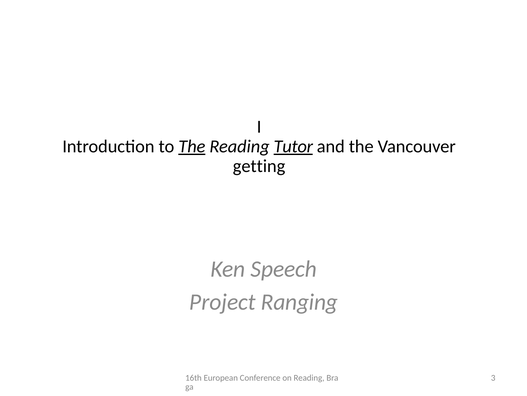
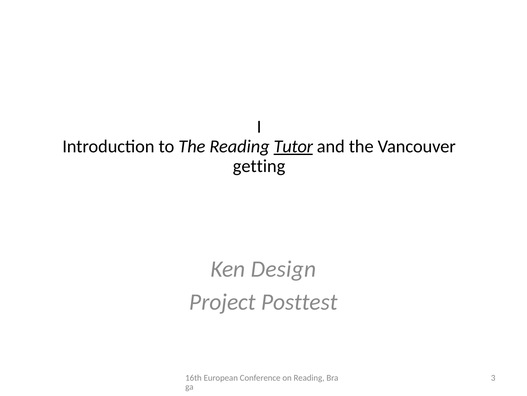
The underline: present -> none (192, 146)
Speech: Speech -> Design (284, 269)
Ranging: Ranging -> Posttest (299, 301)
